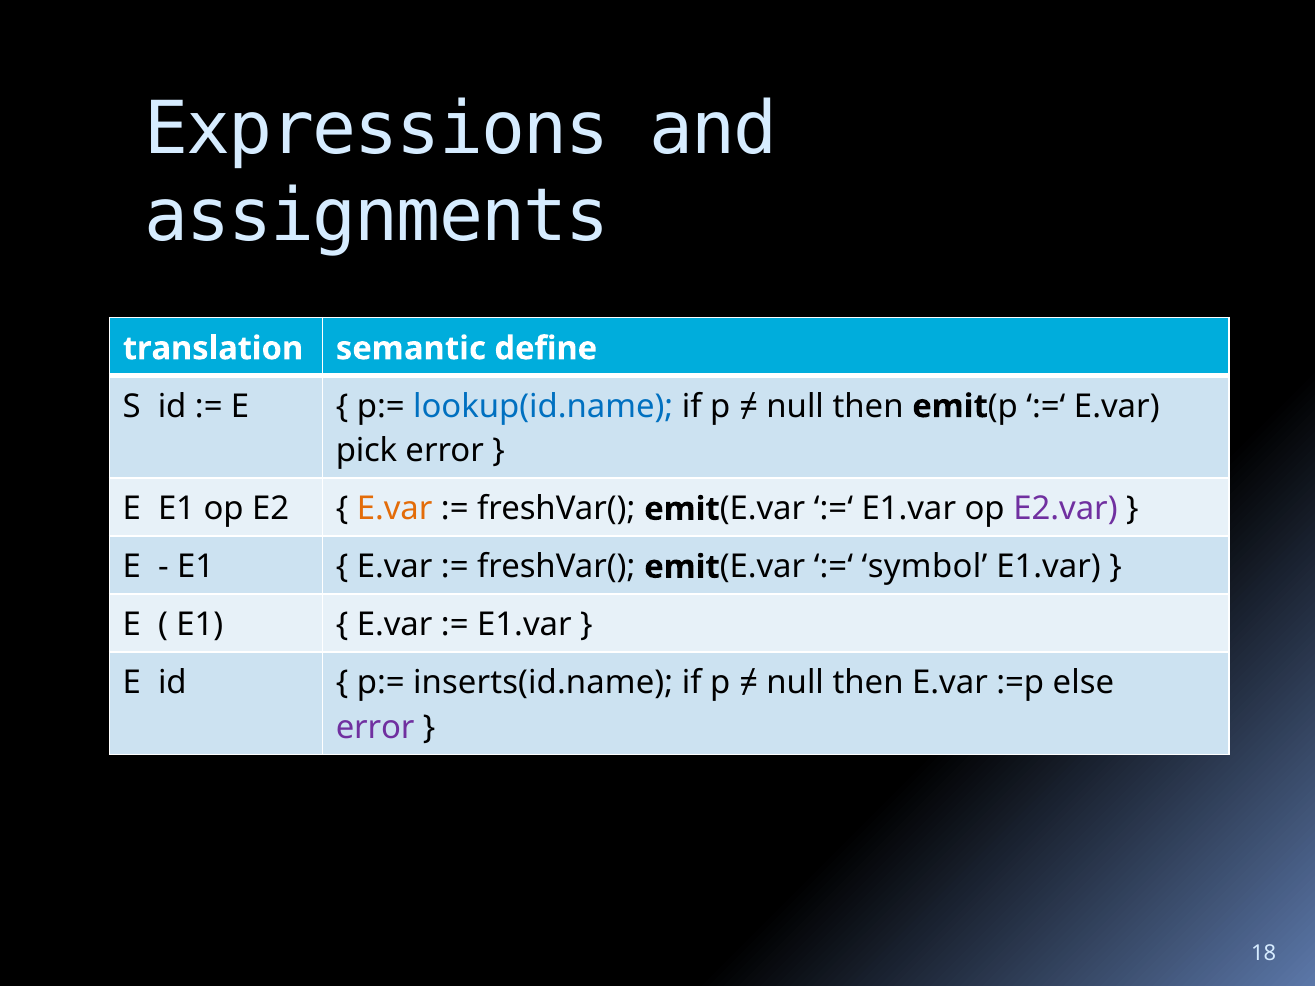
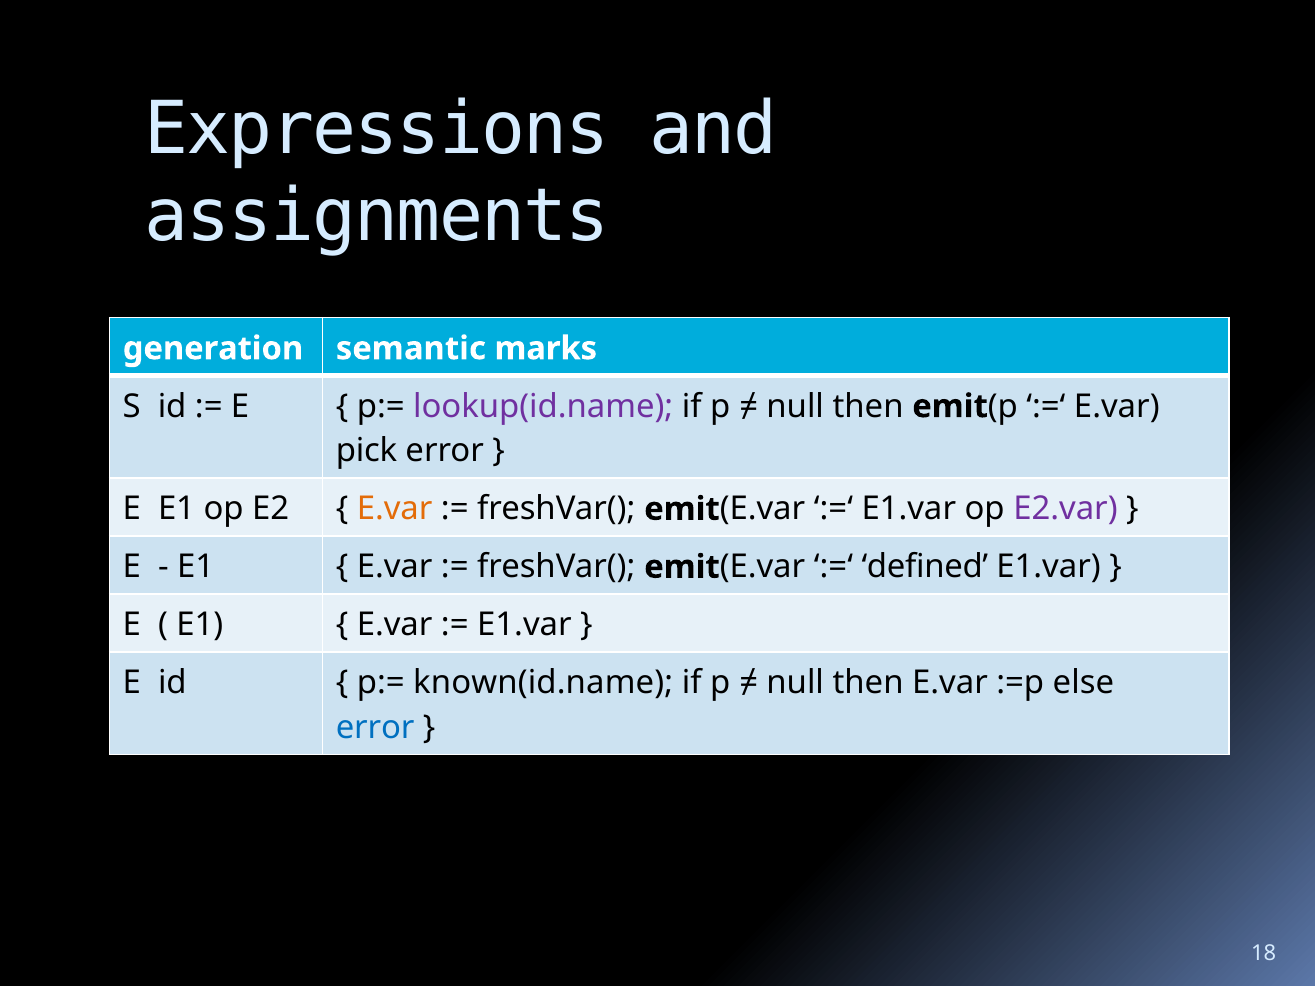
translation: translation -> generation (213, 349)
define: define -> marks (546, 349)
lookup(id.name colour: blue -> purple (543, 406)
symbol: symbol -> defined (925, 567)
inserts(id.name: inserts(id.name -> known(id.name (543, 683)
error colour: purple -> blue (375, 728)
